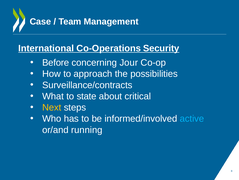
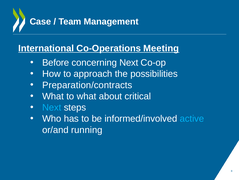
Security: Security -> Meeting (161, 48)
concerning Jour: Jour -> Next (129, 62)
Surveillance/contracts: Surveillance/contracts -> Preparation/contracts (87, 85)
to state: state -> what (87, 96)
Next colour: yellow -> light blue (52, 107)
